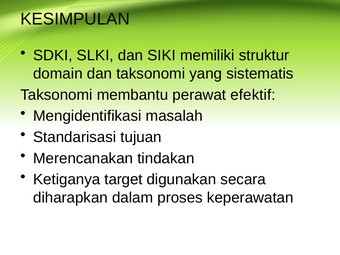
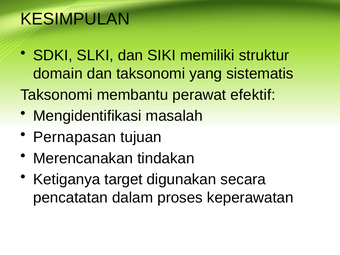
Standarisasi: Standarisasi -> Pernapasan (75, 137)
diharapkan: diharapkan -> pencatatan (70, 198)
